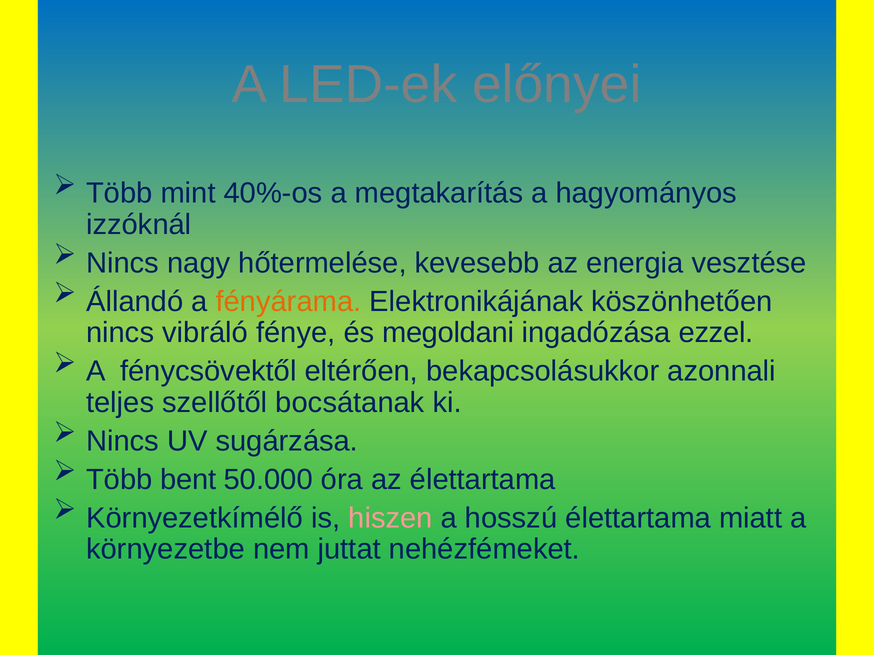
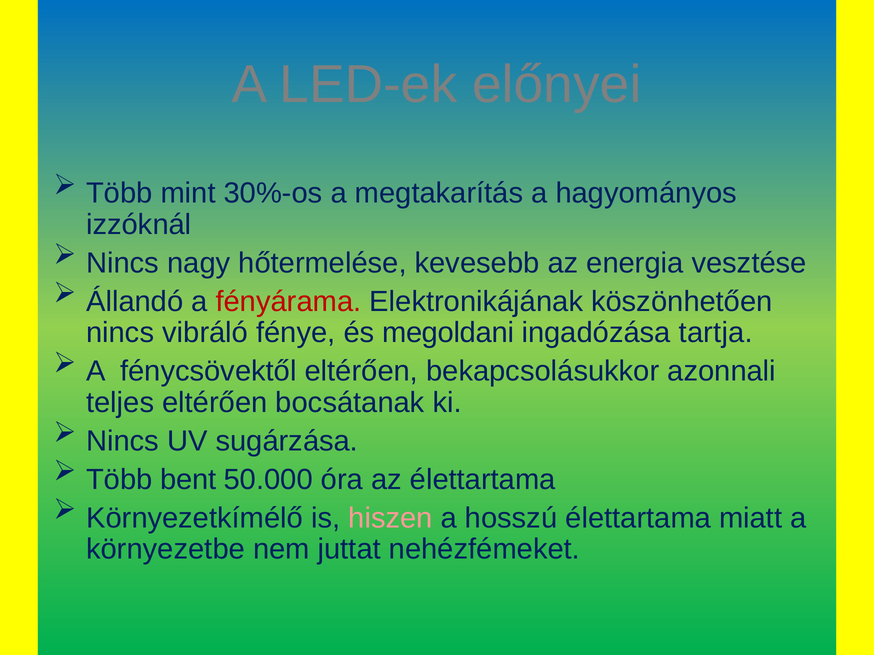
40%-os: 40%-os -> 30%-os (273, 193)
fényárama colour: orange -> red (289, 302)
ezzel: ezzel -> tartja (716, 333)
teljes szellőtől: szellőtől -> eltérően (215, 403)
